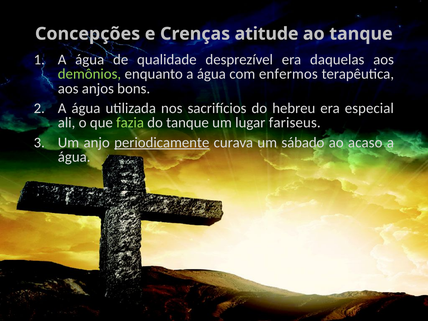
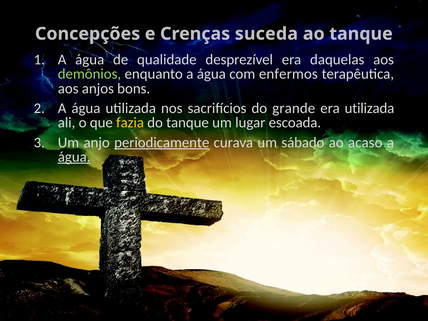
atitude: atitude -> suceda (266, 34)
hebreu: hebreu -> grande (294, 108)
era especial: especial -> utilizada (369, 108)
fazia colour: light green -> yellow (130, 123)
fariseus: fariseus -> escoada (295, 123)
água underline: none -> present (74, 157)
